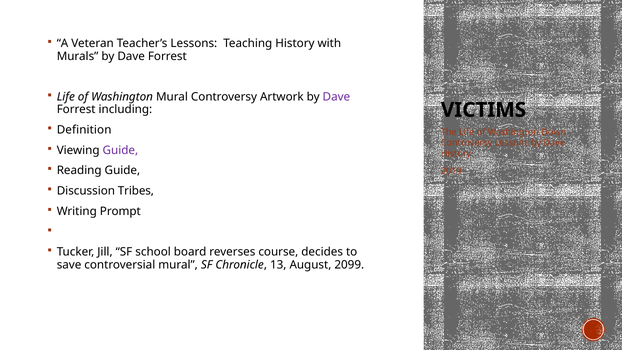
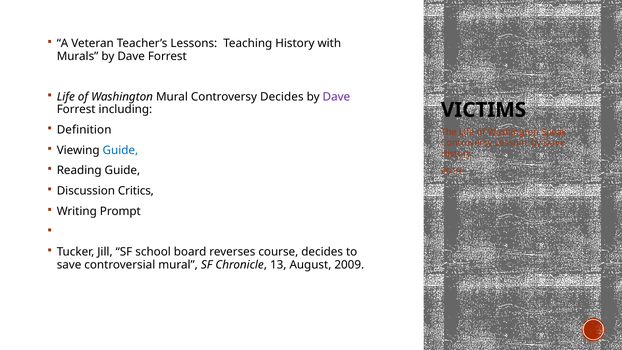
Controversy Artwork: Artwork -> Decides (282, 97)
Down: Down -> Speak (554, 132)
Guide colour: purple -> blue (120, 150)
Tribes: Tribes -> Critics (136, 191)
2099: 2099 -> 2009 (349, 265)
